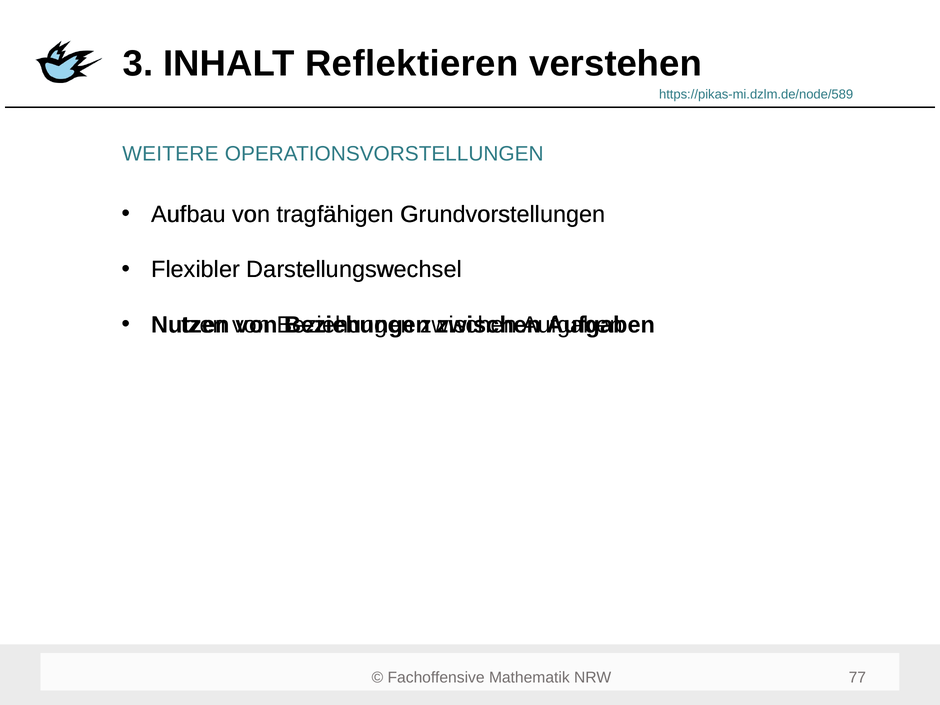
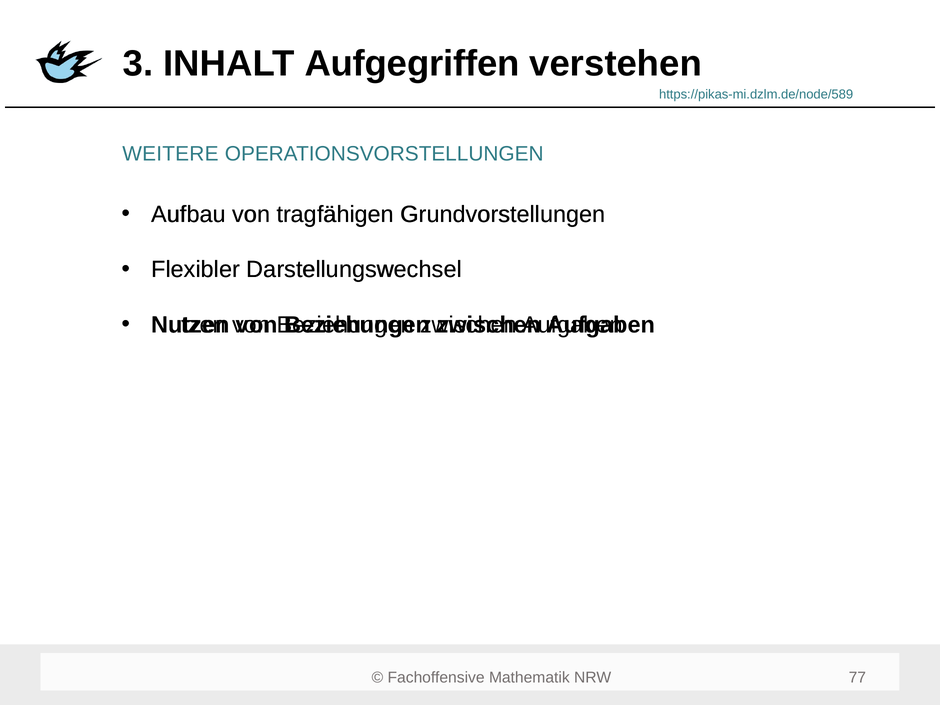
Reflektieren: Reflektieren -> Aufgegriffen (412, 64)
